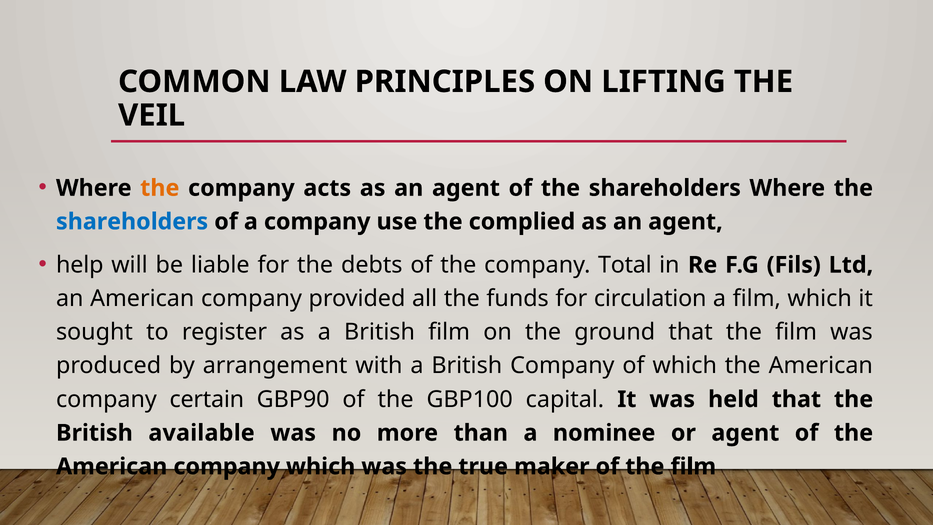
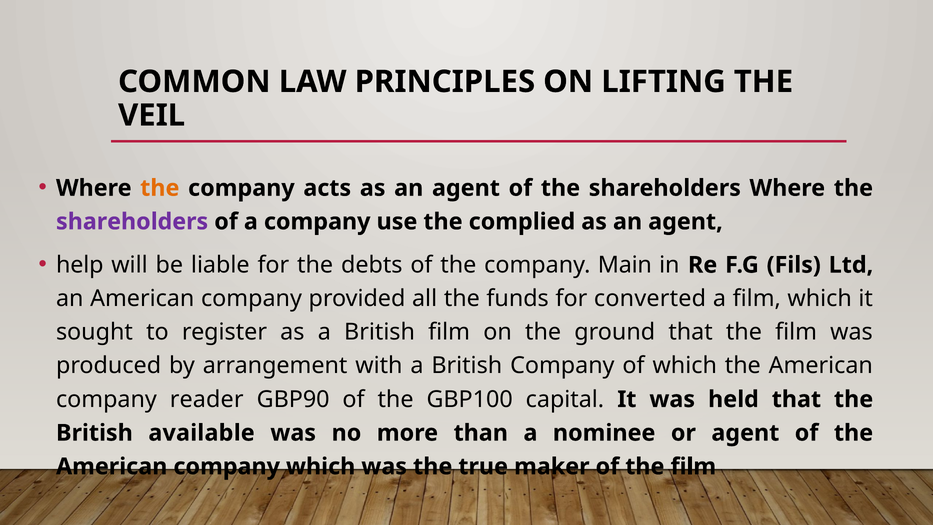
shareholders colour: blue -> purple (132, 222)
Total: Total -> Main (625, 265)
circulation: circulation -> converted (650, 298)
certain: certain -> reader (207, 399)
